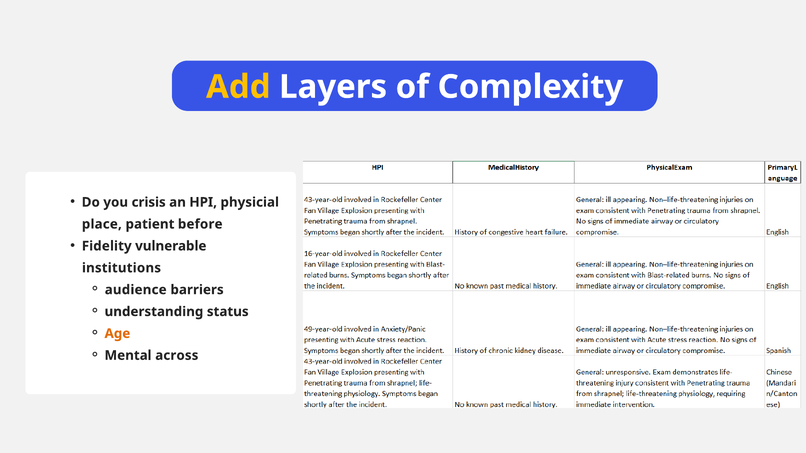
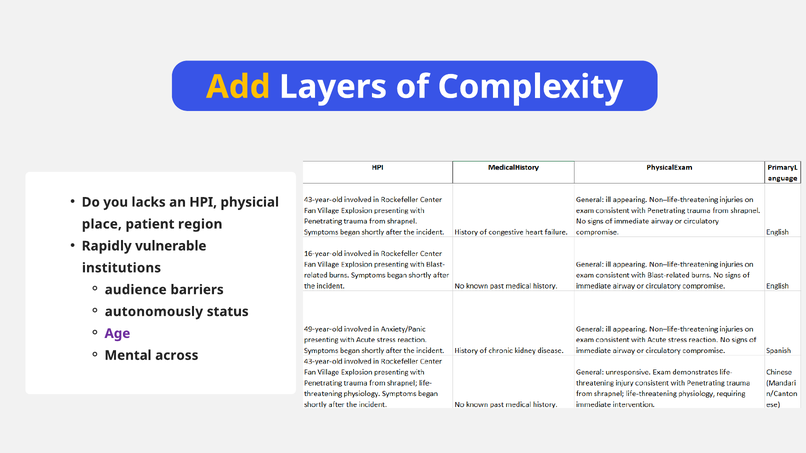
crisis: crisis -> lacks (149, 202)
before: before -> region (200, 224)
Fidelity: Fidelity -> Rapidly (107, 246)
understanding: understanding -> autonomously (154, 312)
Age colour: orange -> purple (117, 334)
